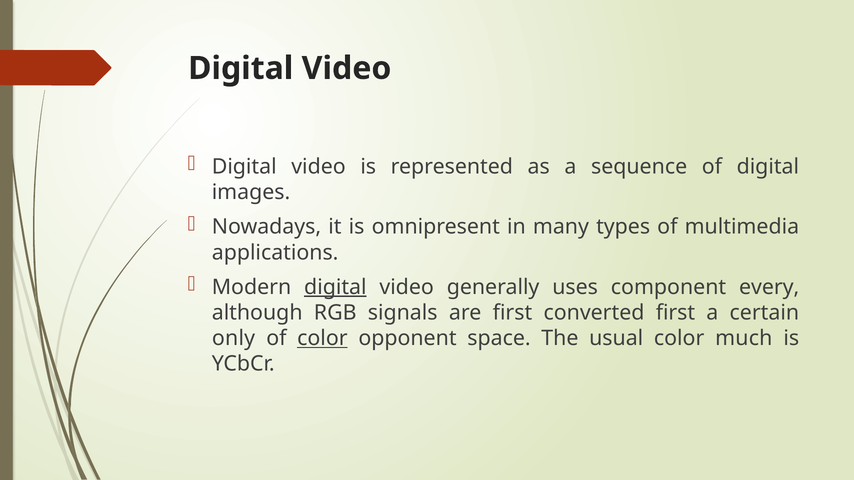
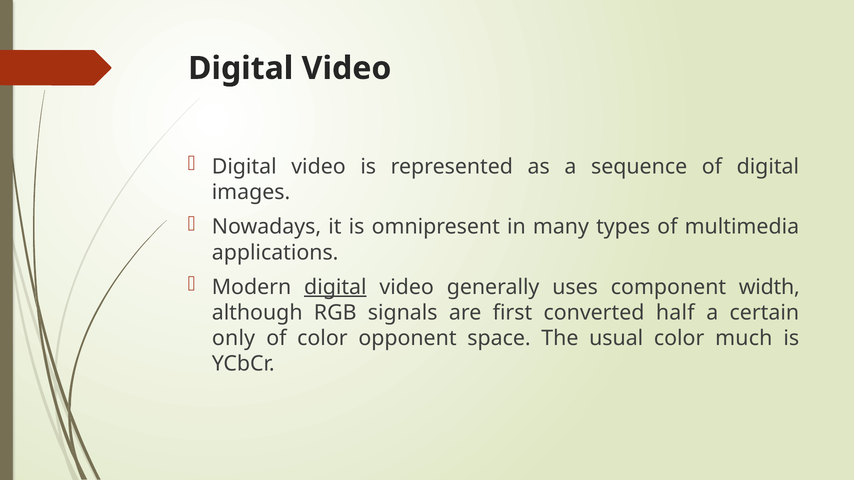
every: every -> width (769, 287)
converted first: first -> half (675, 313)
color underline: present -> none (322, 338)
